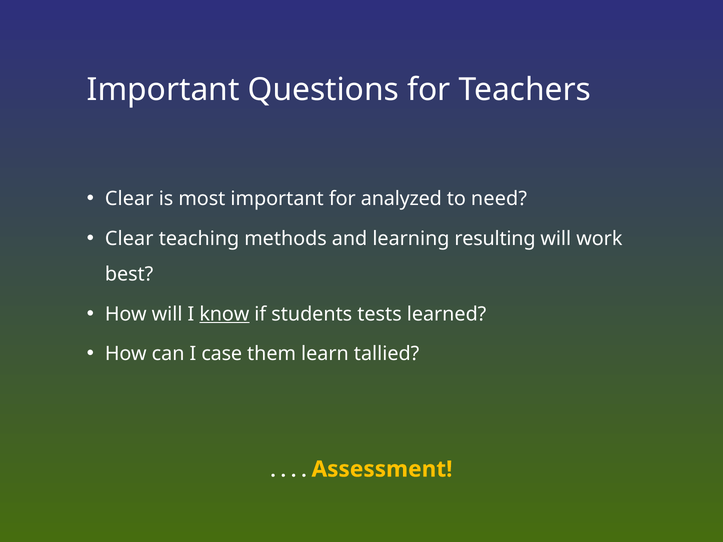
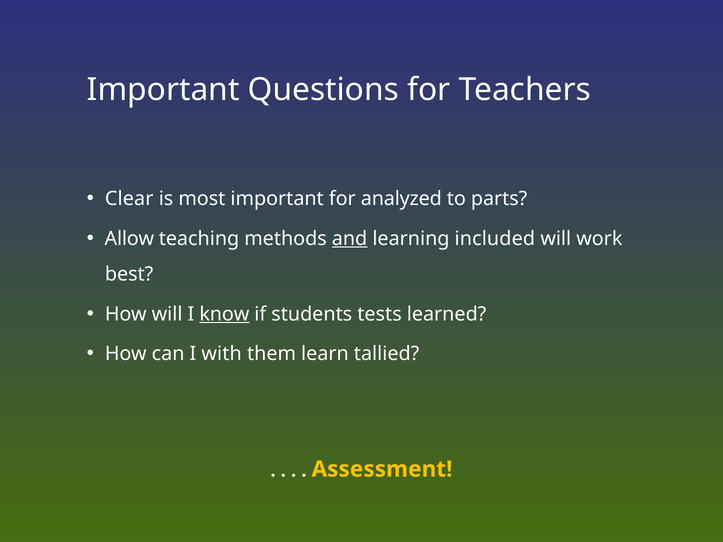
need: need -> parts (499, 199)
Clear: Clear -> Allow (129, 239)
and underline: none -> present (350, 239)
resulting: resulting -> included (495, 239)
case: case -> with (222, 354)
